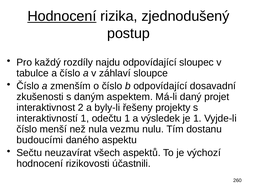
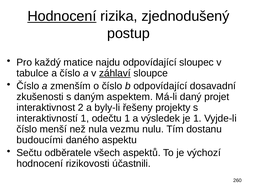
rozdíly: rozdíly -> matice (78, 62)
záhlaví underline: none -> present (115, 73)
neuzavírat: neuzavírat -> odběratele (68, 153)
